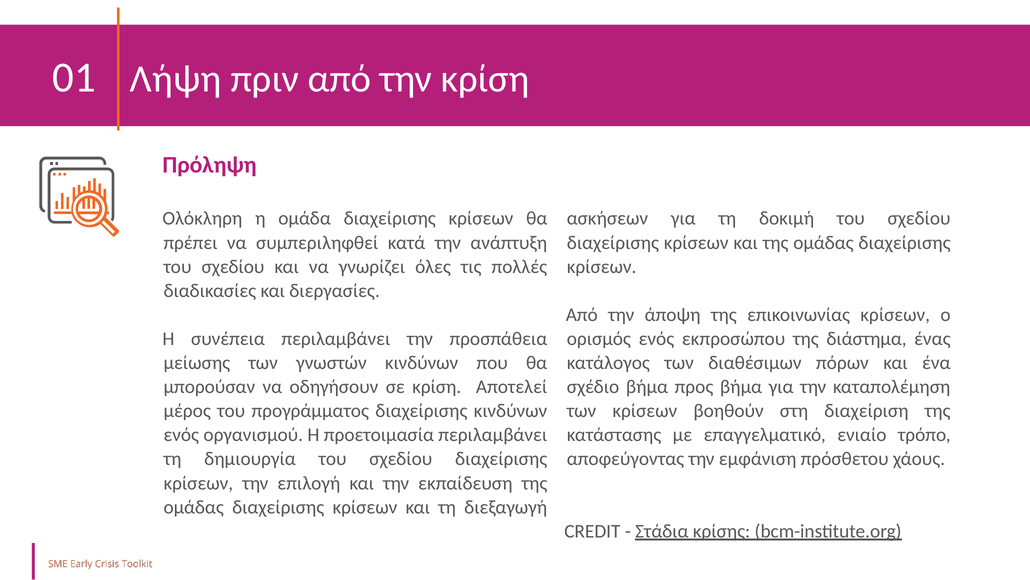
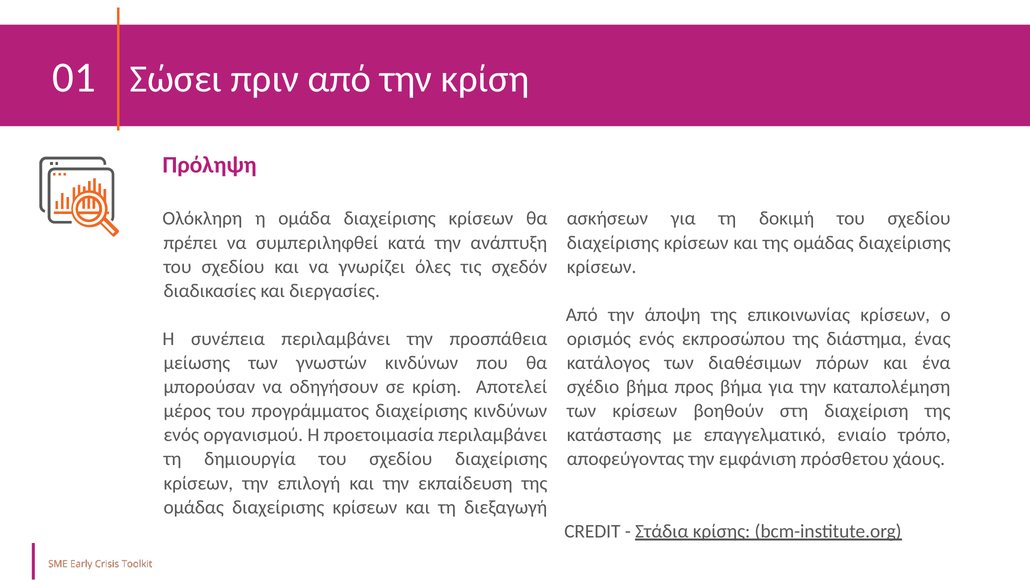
Λήψη: Λήψη -> Σώσει (176, 79)
πολλές: πολλές -> σχεδόν (519, 266)
